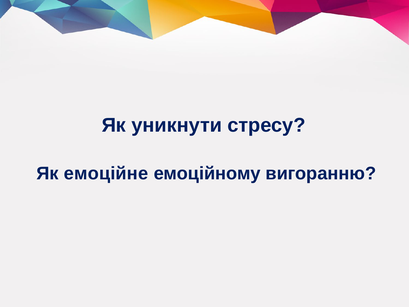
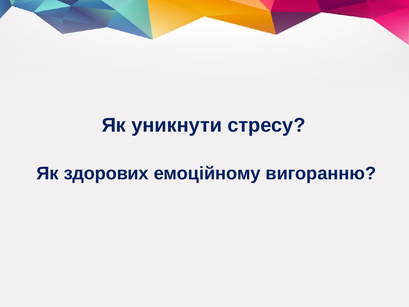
емоційне: емоційне -> здорових (106, 173)
